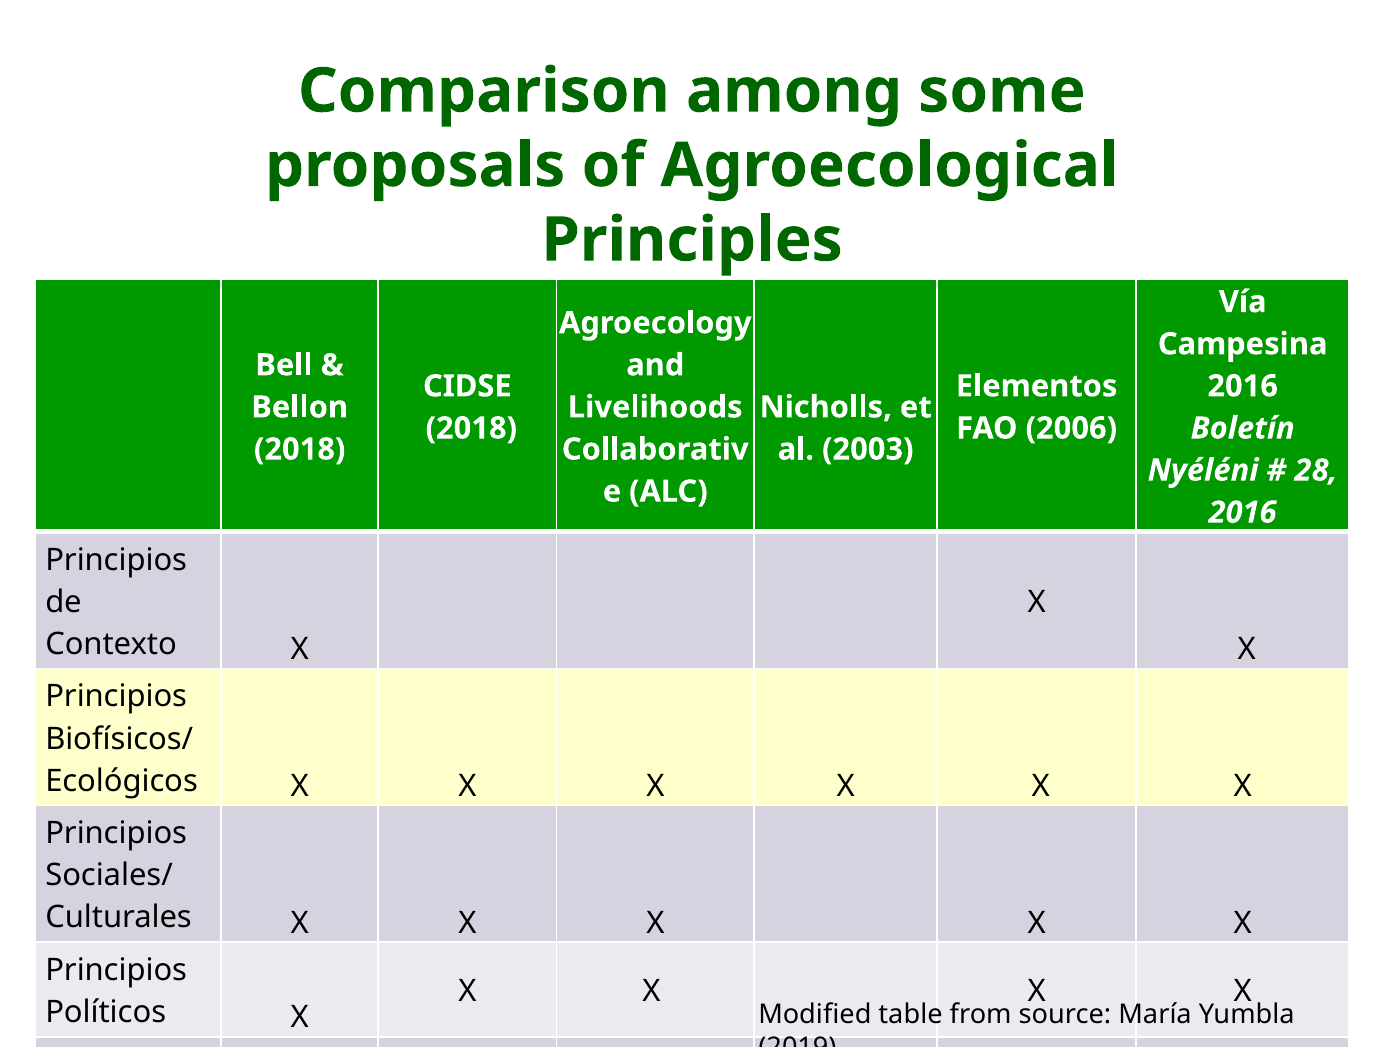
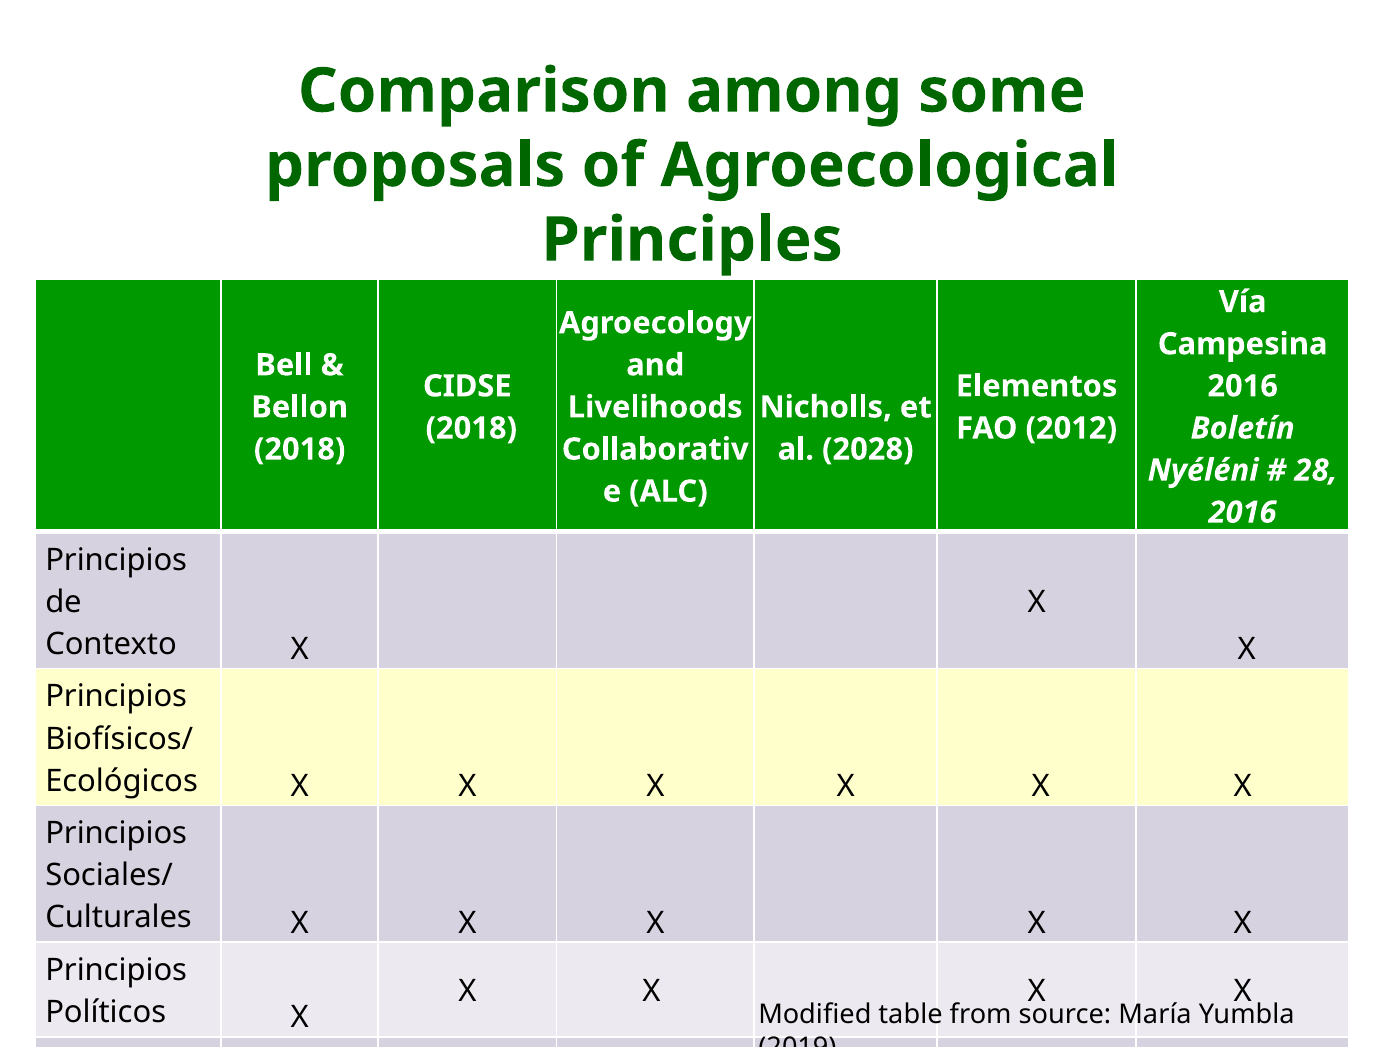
2006: 2006 -> 2012 (1071, 428)
2003: 2003 -> 2028 (868, 449)
